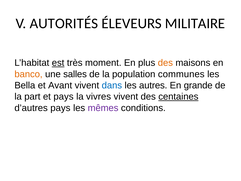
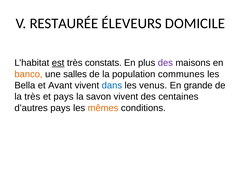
AUTORITÉS: AUTORITÉS -> RESTAURÉE (64, 23)
MILITAIRE: MILITAIRE -> DOMICILE (195, 23)
moment: moment -> constats (103, 63)
des colour: orange -> purple (165, 63)
autres: autres -> venus (153, 85)
la part: part -> très (32, 97)
vivres: vivres -> savon (99, 97)
centaines underline: present -> none (178, 97)
mêmes colour: purple -> orange (103, 108)
